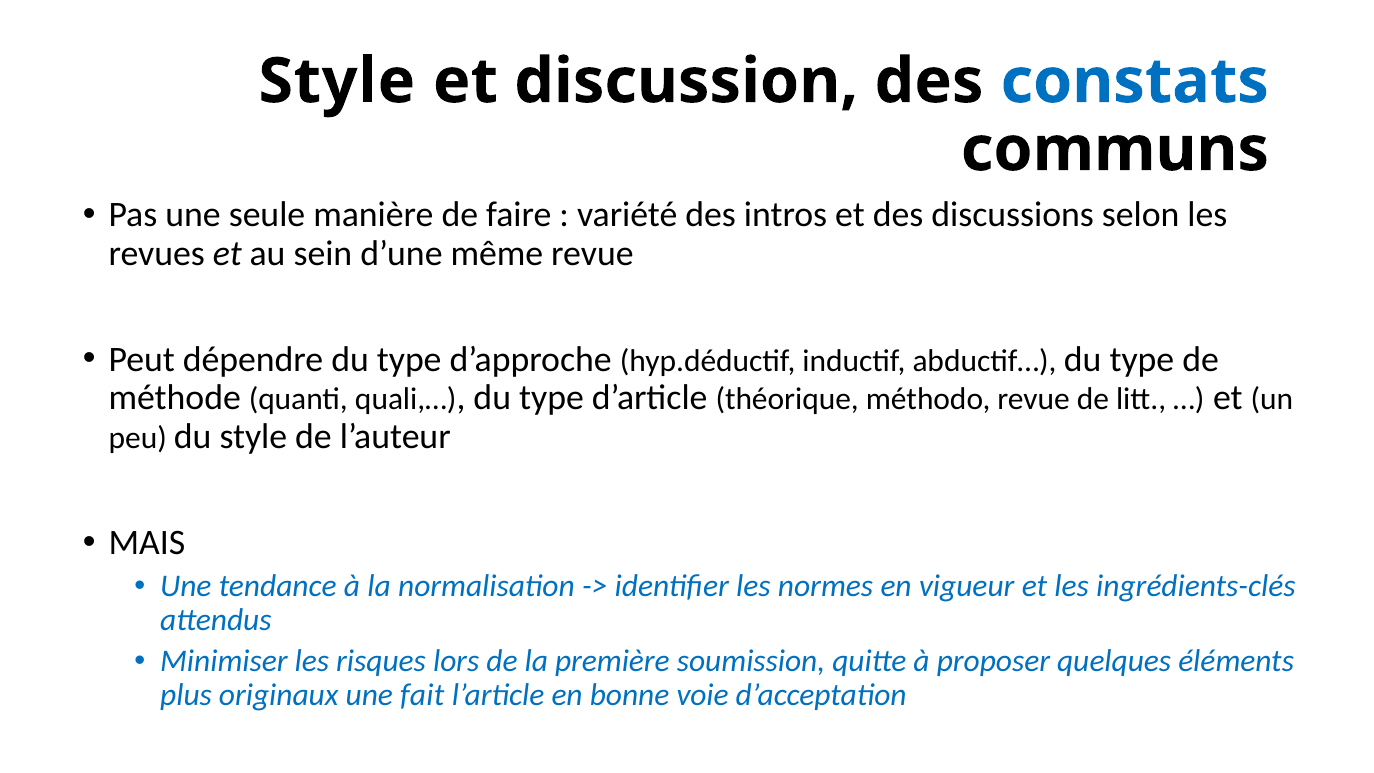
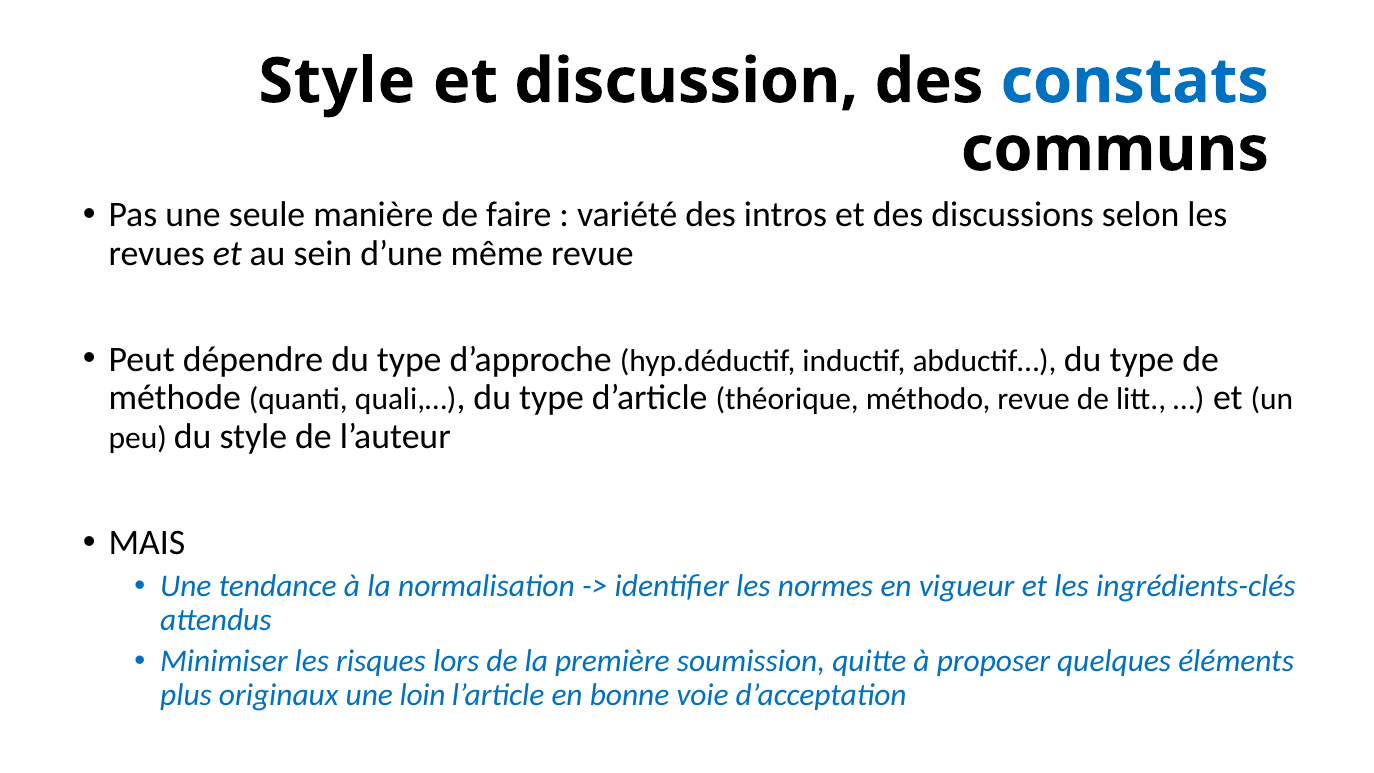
fait: fait -> loin (423, 695)
